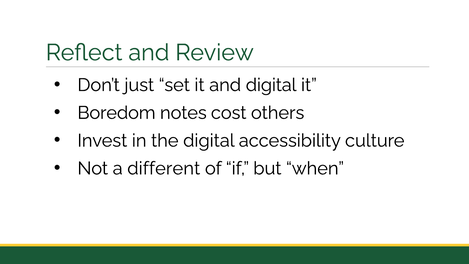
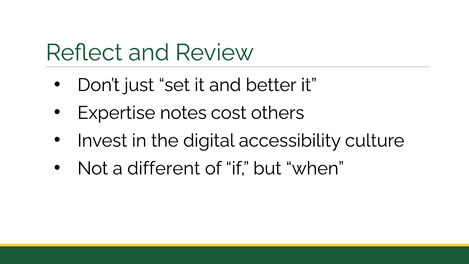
and digital: digital -> better (271, 85)
Boredom: Boredom -> Expertise (116, 113)
